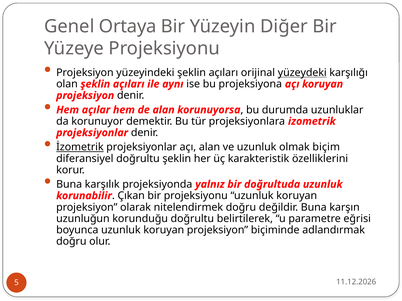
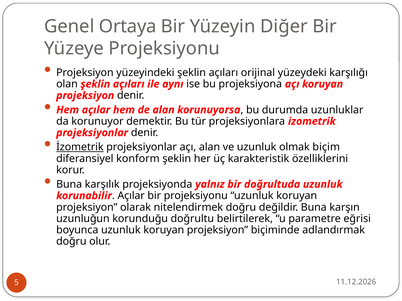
yüzeydeki underline: present -> none (302, 73)
diferansiyel doğrultu: doğrultu -> konform (138, 159)
Çıkan: Çıkan -> Açılar (131, 196)
